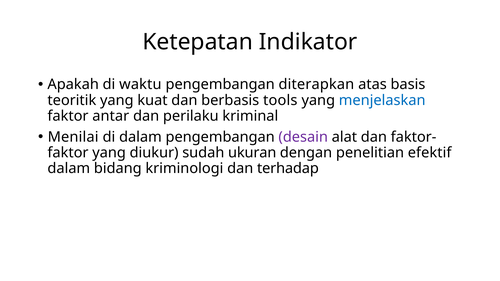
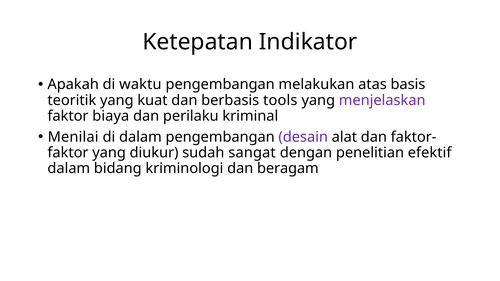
diterapkan: diterapkan -> melakukan (316, 85)
menjelaskan colour: blue -> purple (382, 100)
antar: antar -> biaya (111, 116)
ukuran: ukuran -> sangat (252, 153)
terhadap: terhadap -> beragam (288, 169)
